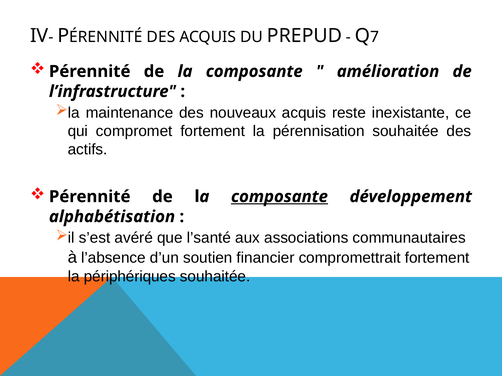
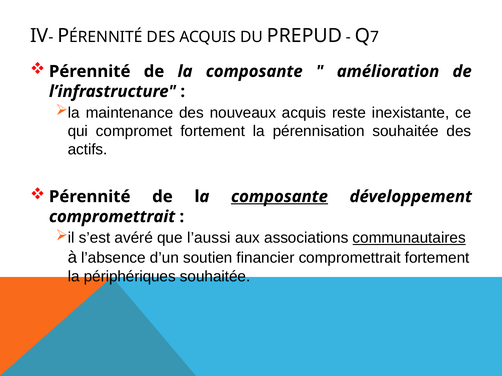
alphabétisation: alphabétisation -> compromettrait (112, 217)
l’santé: l’santé -> l’aussi (209, 238)
communautaires underline: none -> present (409, 238)
